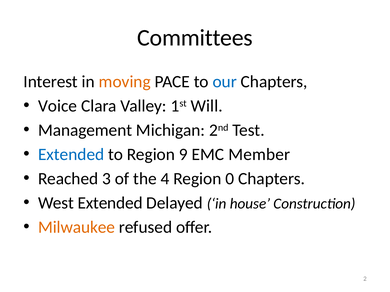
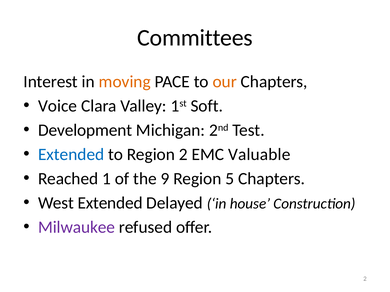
our colour: blue -> orange (225, 82)
Will: Will -> Soft (207, 106)
Management: Management -> Development (85, 130)
Region 9: 9 -> 2 (183, 155)
Member: Member -> Valuable (259, 155)
3: 3 -> 1 (107, 179)
4: 4 -> 9 (165, 179)
0: 0 -> 5 (230, 179)
Milwaukee colour: orange -> purple (77, 228)
